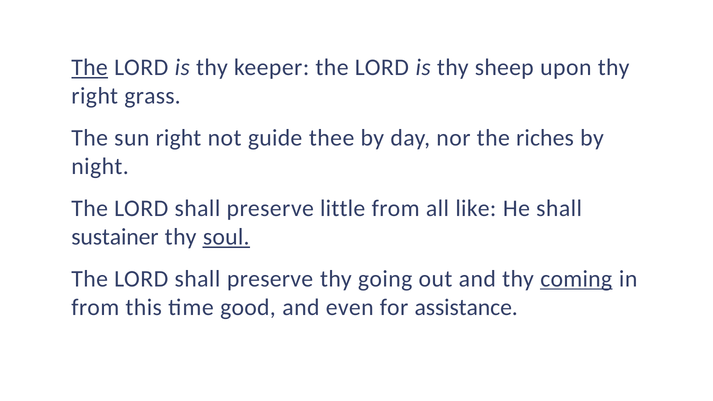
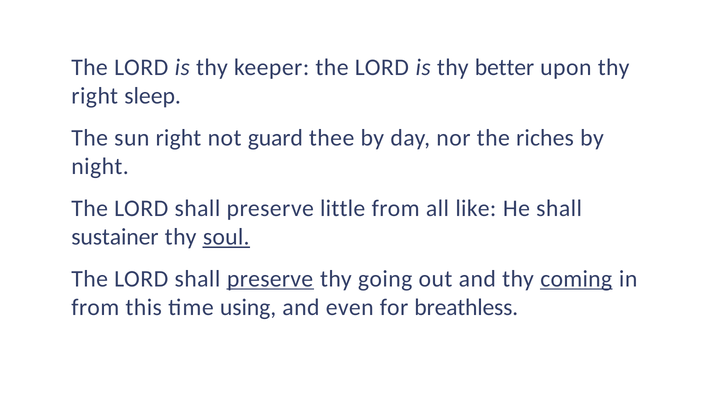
The underline: present -> none (90, 68)
sheep: sheep -> better (504, 68)
grass: grass -> sleep (153, 96)
guide: guide -> guard (275, 138)
preserve underline: none -> present (270, 279)
good: good -> using (248, 307)
assistance: assistance -> breathless (466, 307)
